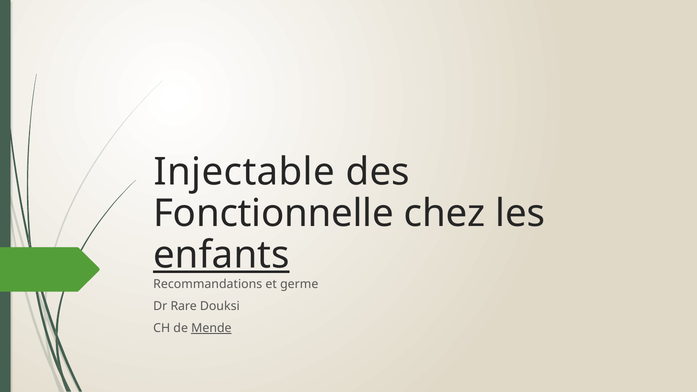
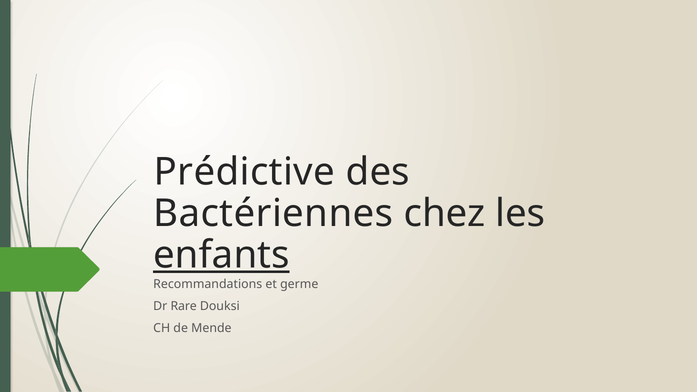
Injectable: Injectable -> Prédictive (244, 172)
Fonctionnelle: Fonctionnelle -> Bactériennes (273, 214)
Mende underline: present -> none (211, 328)
